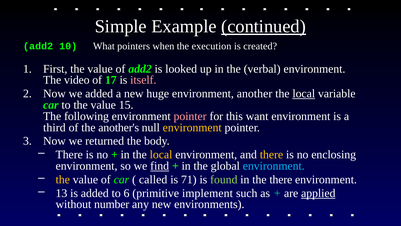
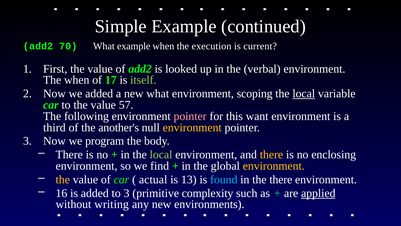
continued underline: present -> none (264, 26)
10: 10 -> 70 (68, 46)
What pointers: pointers -> example (134, 46)
created: created -> current (260, 46)
The video: video -> when (77, 80)
itself colour: pink -> light green (143, 80)
new huge: huge -> what (158, 94)
another: another -> scoping (255, 94)
15: 15 -> 57 (126, 105)
returned: returned -> program (105, 141)
local colour: yellow -> light green (161, 154)
find underline: present -> none (160, 166)
environment colour: light blue -> yellow (274, 166)
called: called -> actual (153, 179)
71: 71 -> 13 (189, 179)
found colour: light green -> light blue (224, 179)
13: 13 -> 16 (61, 193)
to 6: 6 -> 3 (127, 193)
implement: implement -> complexity (208, 193)
number: number -> writing (112, 204)
